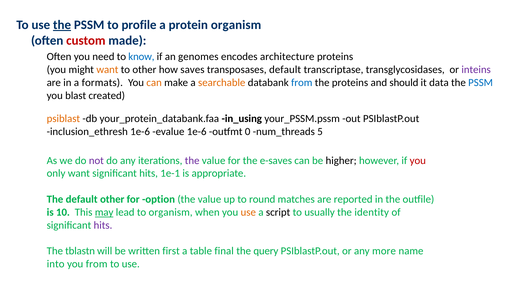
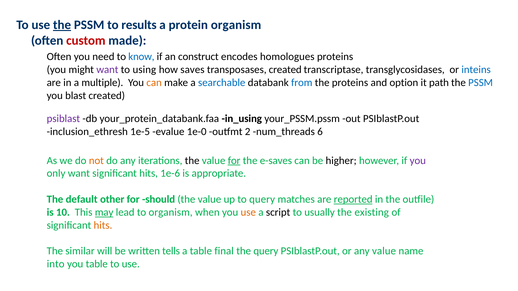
profile: profile -> results (139, 25)
genomes: genomes -> construct (198, 57)
architecture: architecture -> homologues (287, 57)
want colour: orange -> purple (107, 70)
to other: other -> using (144, 70)
transposases default: default -> created (285, 70)
inteins colour: purple -> blue (476, 70)
formats: formats -> multiple (102, 83)
searchable colour: orange -> blue (222, 83)
should: should -> option (404, 83)
data: data -> path (439, 83)
psiblast colour: orange -> purple (63, 119)
inclusion_ethresh 1e-6: 1e-6 -> 1e-5 (140, 132)
evalue 1e-6: 1e-6 -> 1e-0 (197, 132)
0: 0 -> 2 (248, 132)
5: 5 -> 6 (320, 132)
not colour: purple -> orange (96, 161)
the colour: purple -> black (192, 161)
for underline: none -> present (234, 161)
you colour: red -> purple (418, 161)
1e-1: 1e-1 -> 1e-6 (170, 174)
option: option -> should (159, 200)
to round: round -> query (262, 200)
reported underline: none -> present (353, 200)
identity: identity -> existing (372, 212)
hits colour: purple -> orange (103, 225)
tblastn: tblastn -> similar (80, 251)
first: first -> tells (171, 251)
any more: more -> value (384, 251)
you from: from -> table (97, 264)
